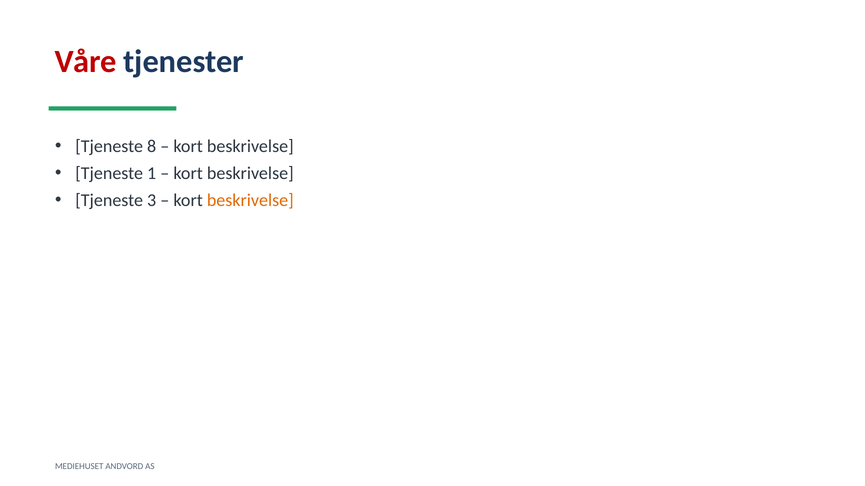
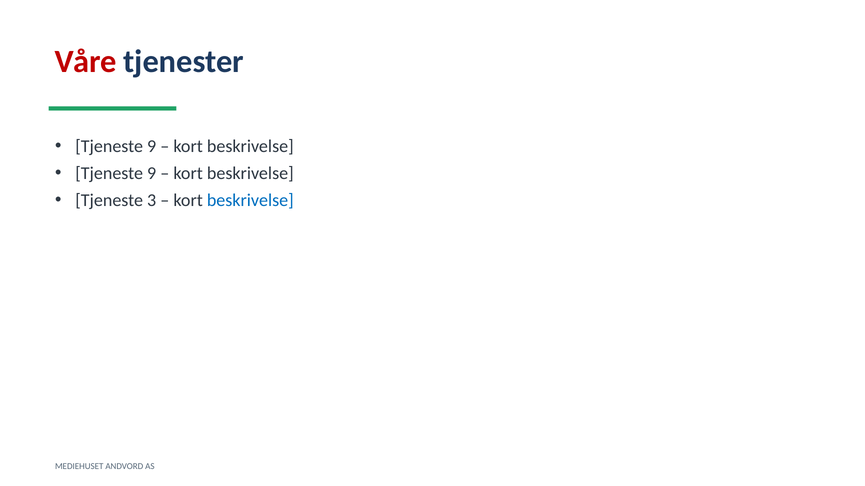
8: 8 -> 9 (152, 147)
1: 1 -> 9 (152, 174)
beskrivelse colour: orange -> blue (250, 201)
